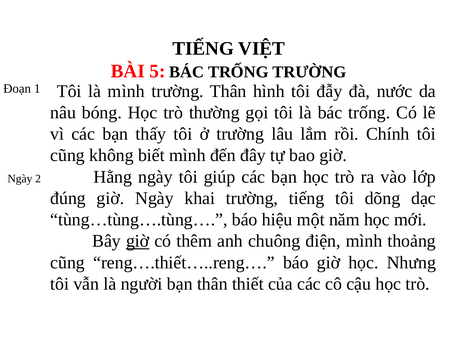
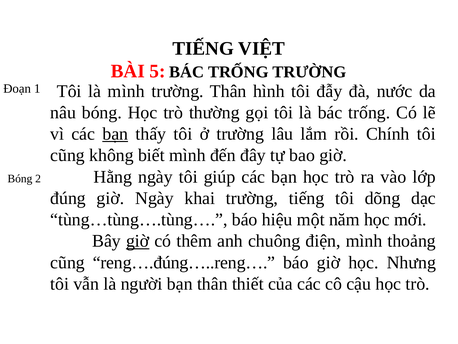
bạn underline: none -> present (115, 134)
Ngày: Ngày -> Bóng (20, 178)
reng….thiết…..reng…: reng….thiết…..reng… -> reng….đúng…..reng… (184, 262)
